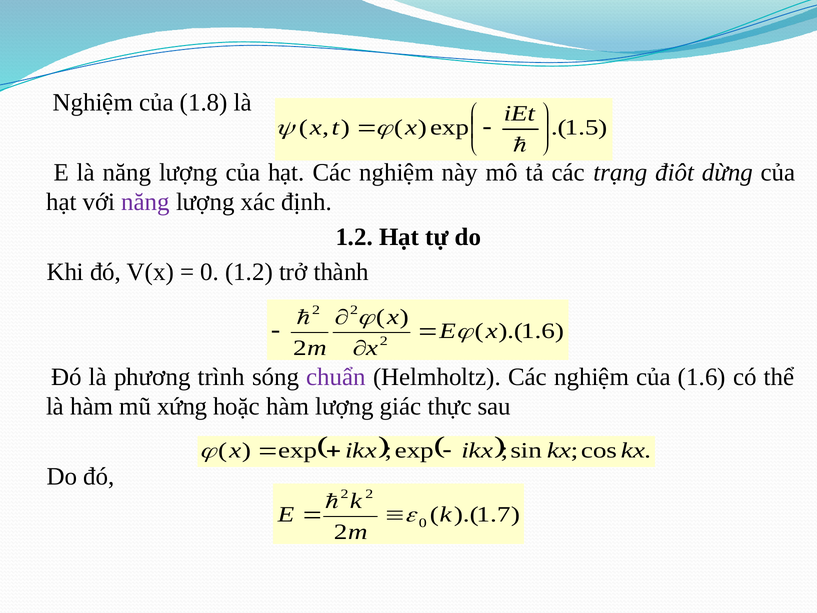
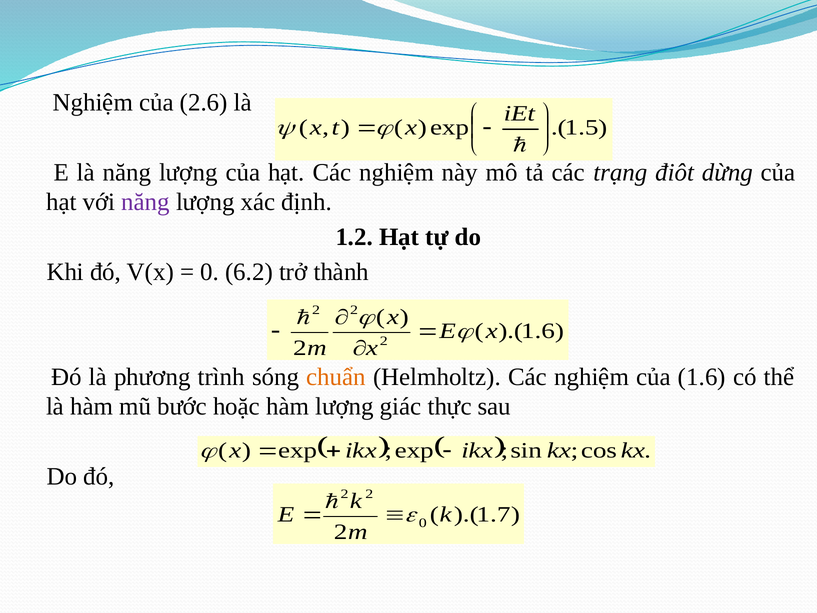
1.8: 1.8 -> 2.6 (204, 102)
0 1.2: 1.2 -> 6.2 (249, 272)
chuẩn colour: purple -> orange (336, 377)
xứng: xứng -> bước (182, 407)
